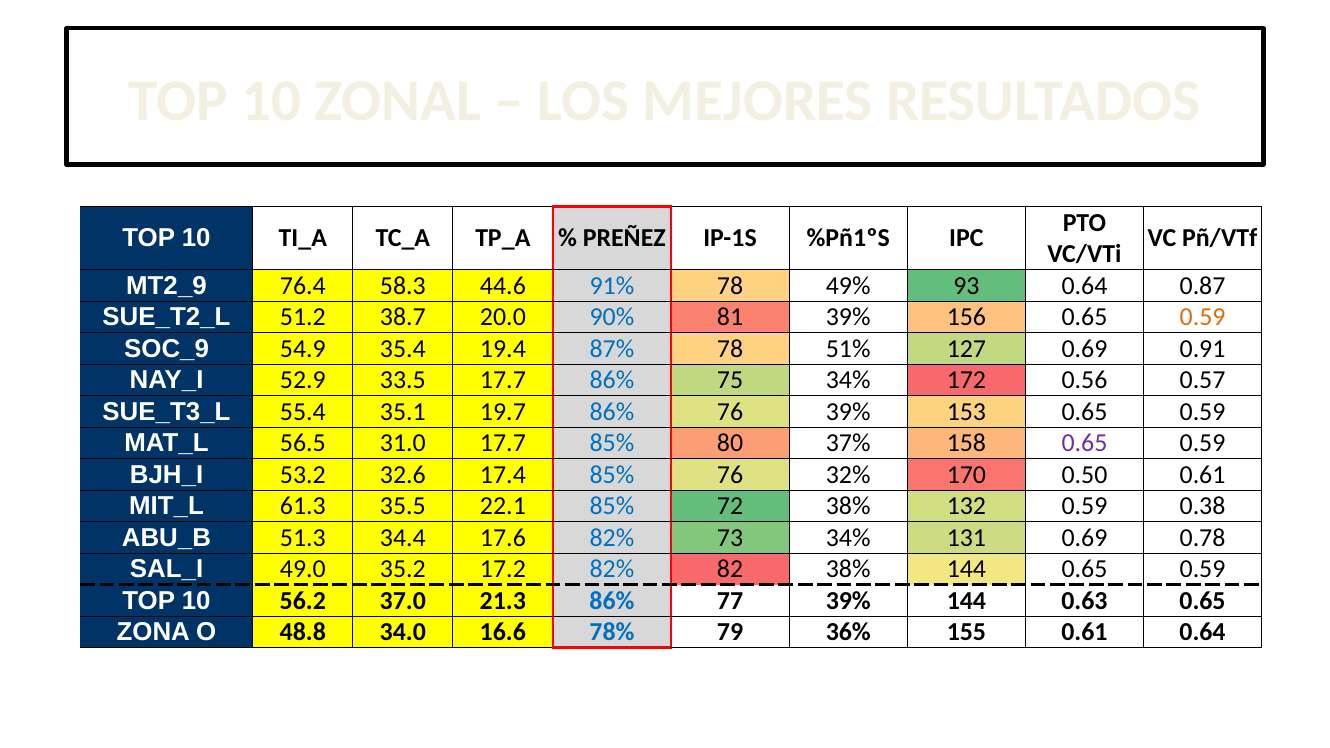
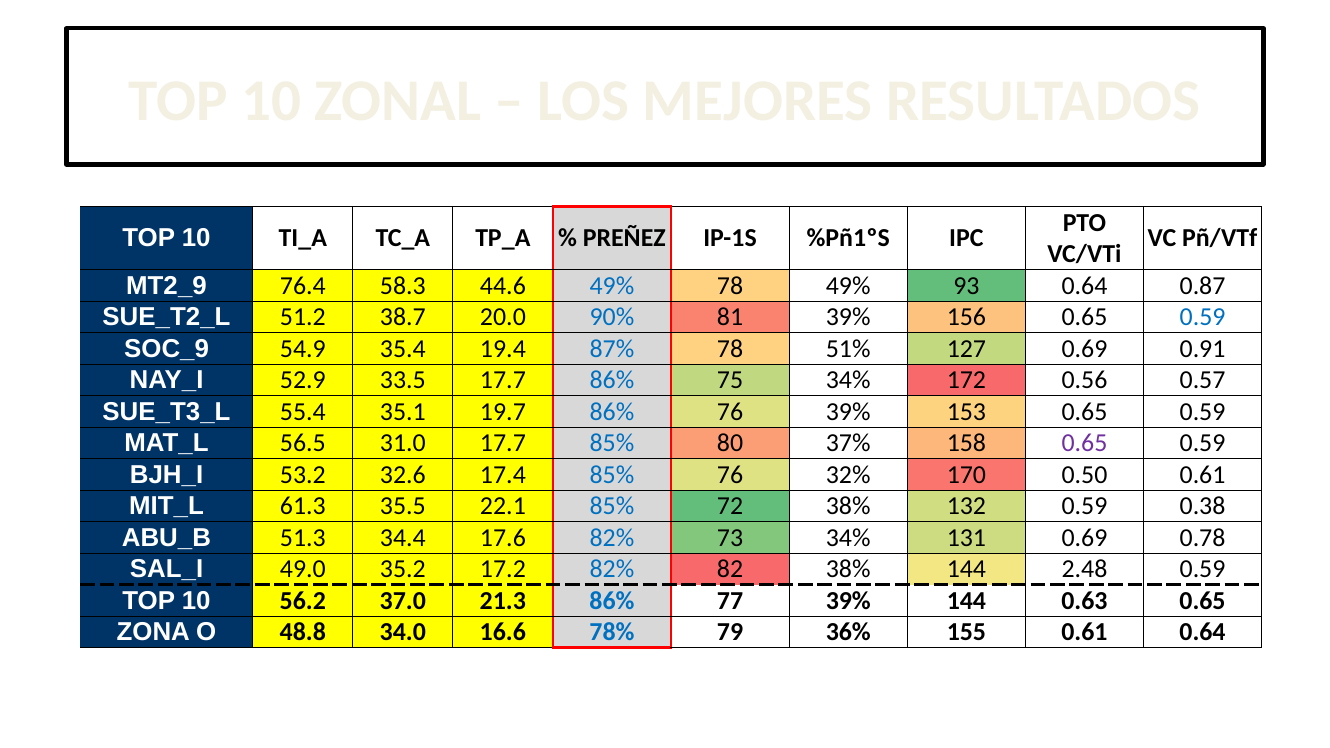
44.6 91%: 91% -> 49% (612, 286)
0.59 colour: orange -> blue (1203, 317)
144 0.65: 0.65 -> 2.48 (1084, 569)
